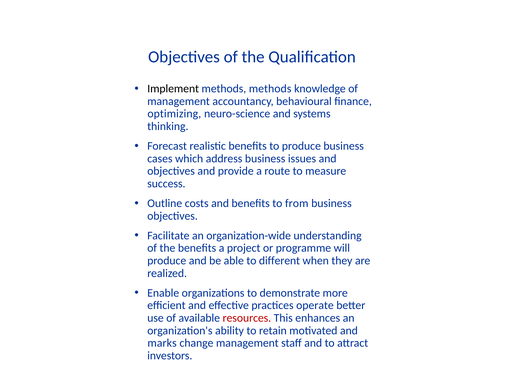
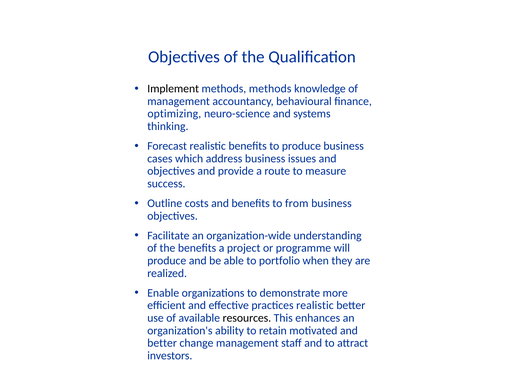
different: different -> portfolio (279, 261)
practices operate: operate -> realistic (315, 305)
resources colour: red -> black (247, 318)
marks: marks -> better (162, 343)
